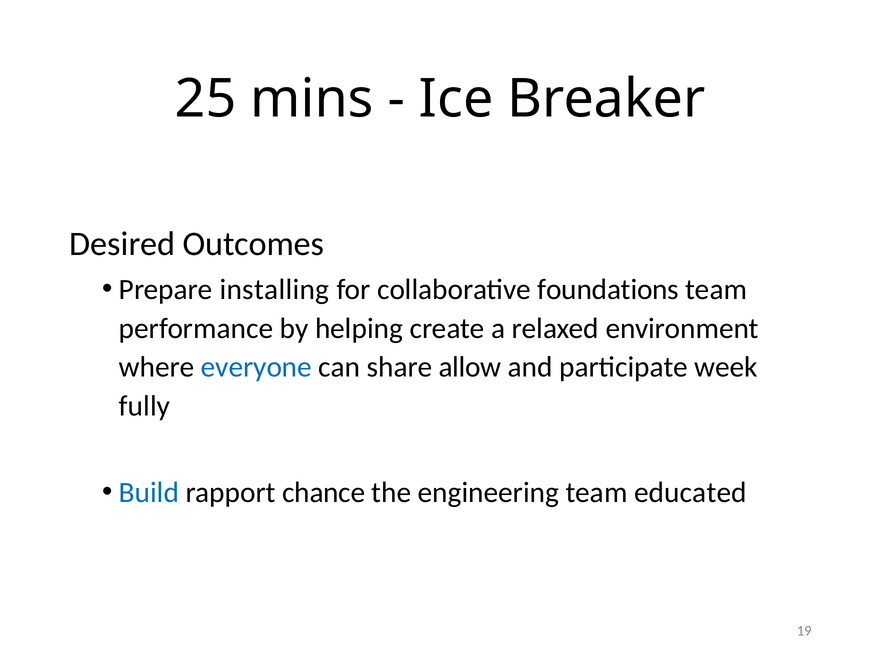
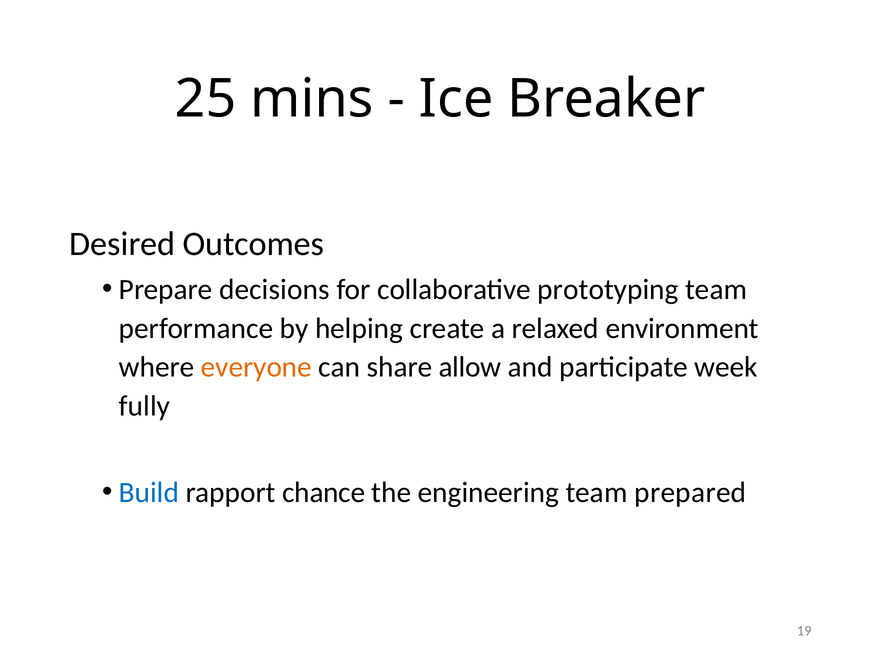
installing: installing -> decisions (274, 290)
foundations: foundations -> prototyping (608, 290)
everyone colour: blue -> orange (256, 367)
educated: educated -> prepared (690, 493)
